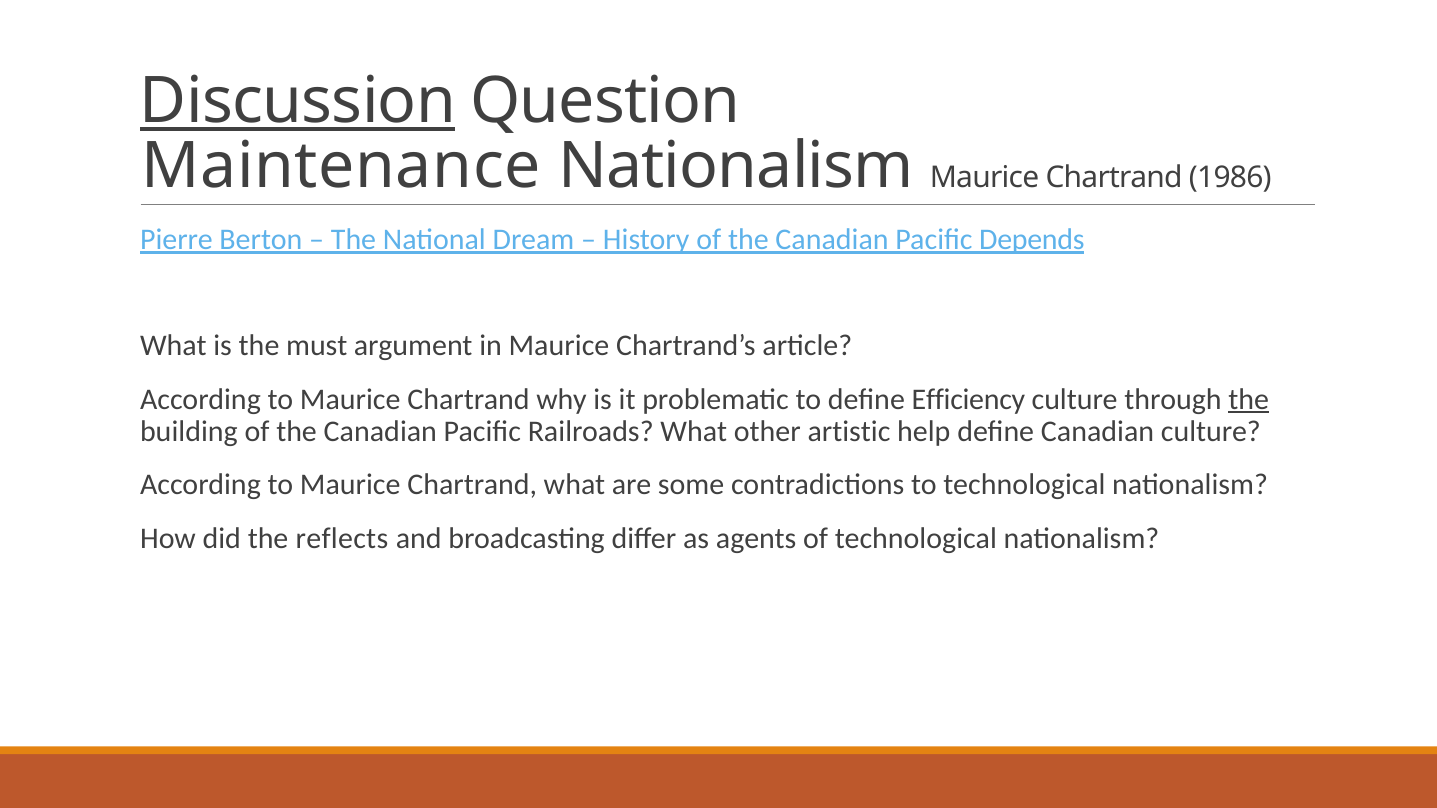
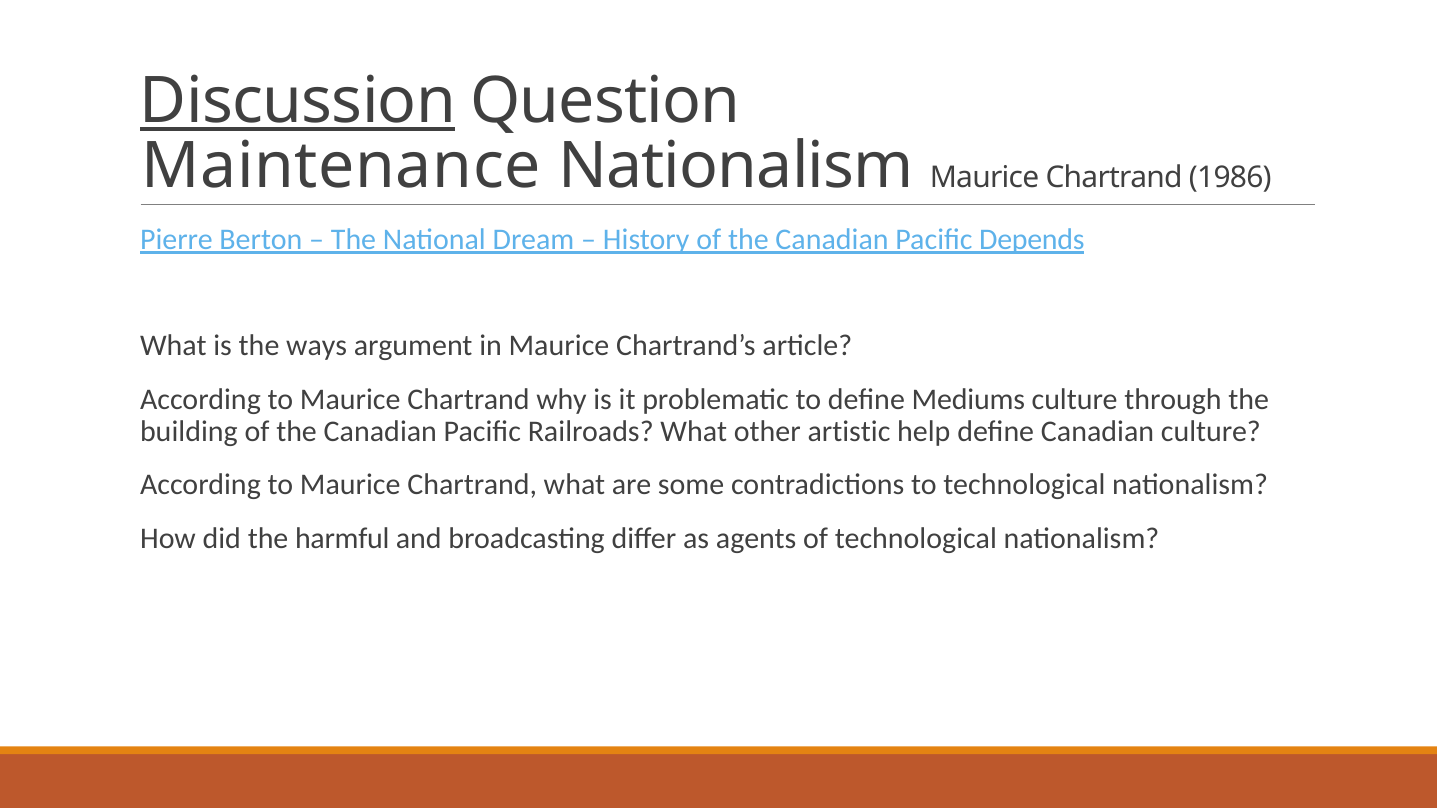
must: must -> ways (317, 346)
Efficiency: Efficiency -> Mediums (968, 399)
the underline: present -> none (1249, 399)
reflects: reflects -> harmful (342, 538)
